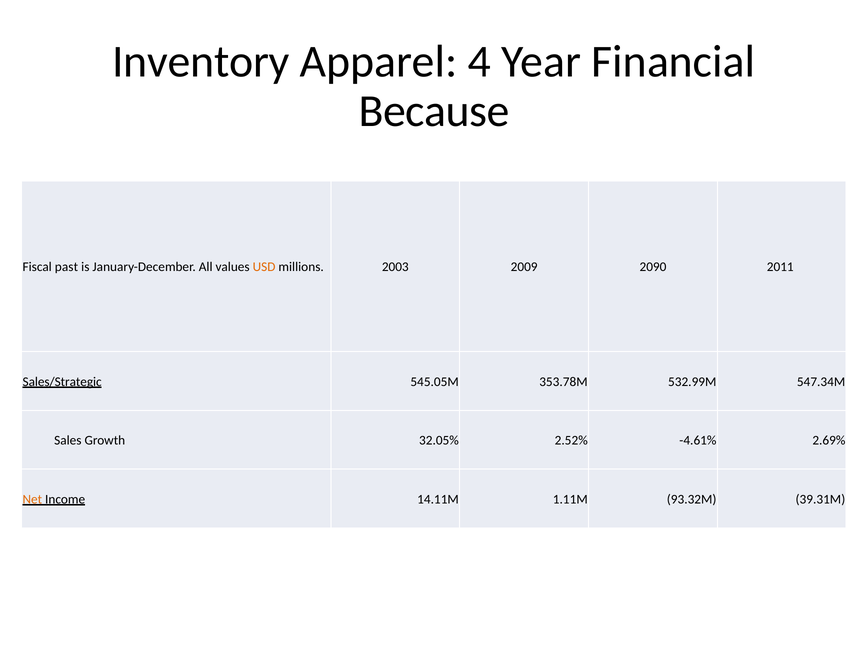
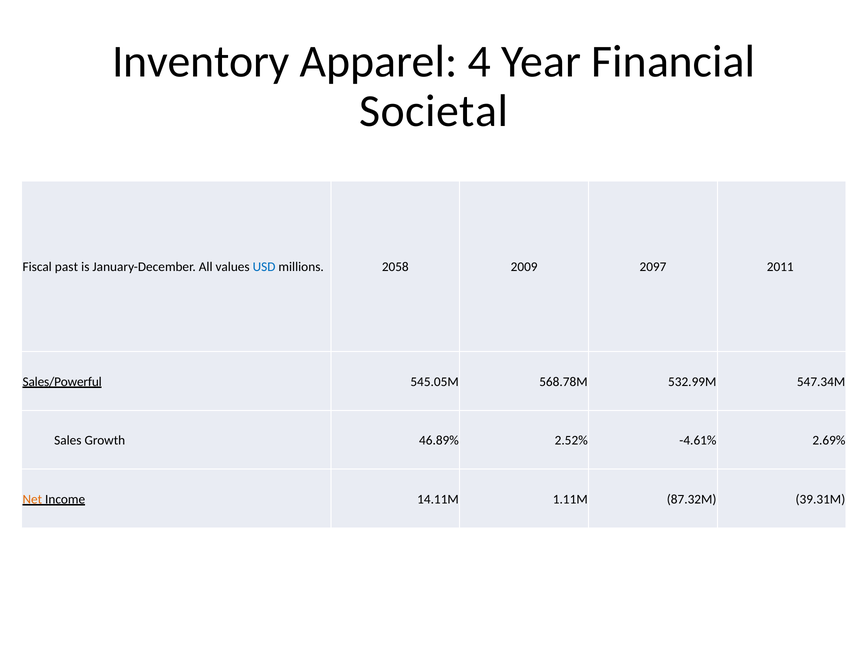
Because: Because -> Societal (434, 111)
USD colour: orange -> blue (264, 267)
2003: 2003 -> 2058 (395, 267)
2090: 2090 -> 2097 (653, 267)
Sales/Strategic: Sales/Strategic -> Sales/Powerful (62, 382)
353.78M: 353.78M -> 568.78M (563, 382)
32.05%: 32.05% -> 46.89% (439, 440)
93.32M: 93.32M -> 87.32M (692, 499)
